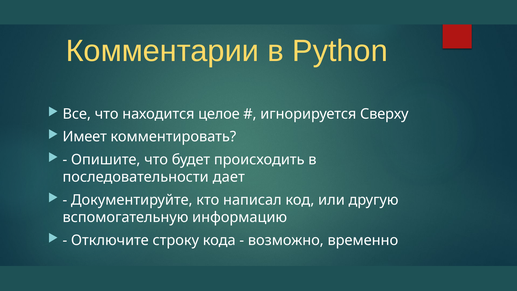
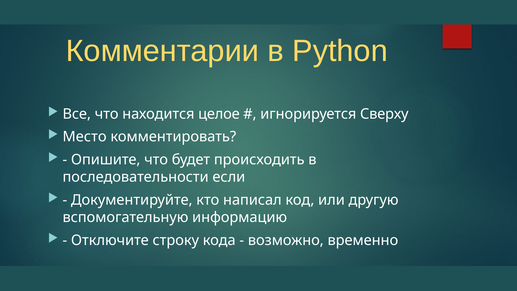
Имеет: Имеет -> Место (85, 137)
дает: дает -> если (229, 177)
